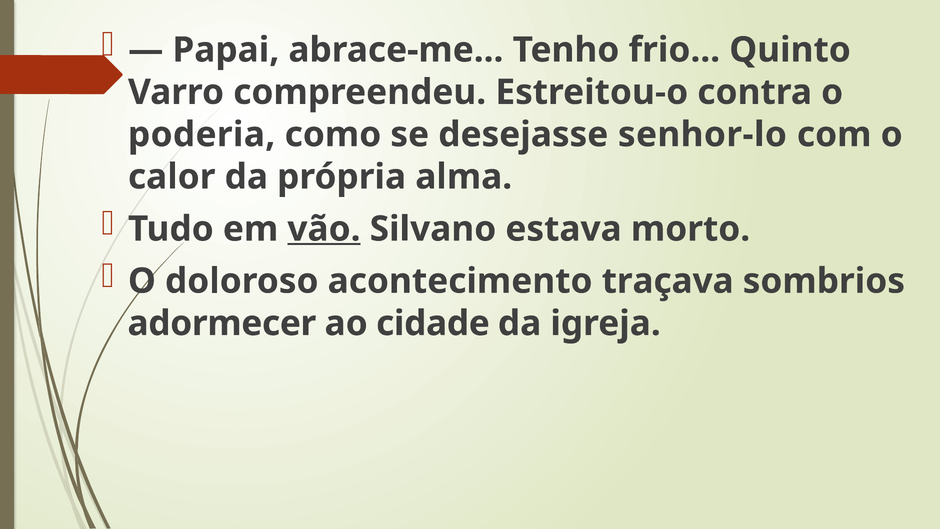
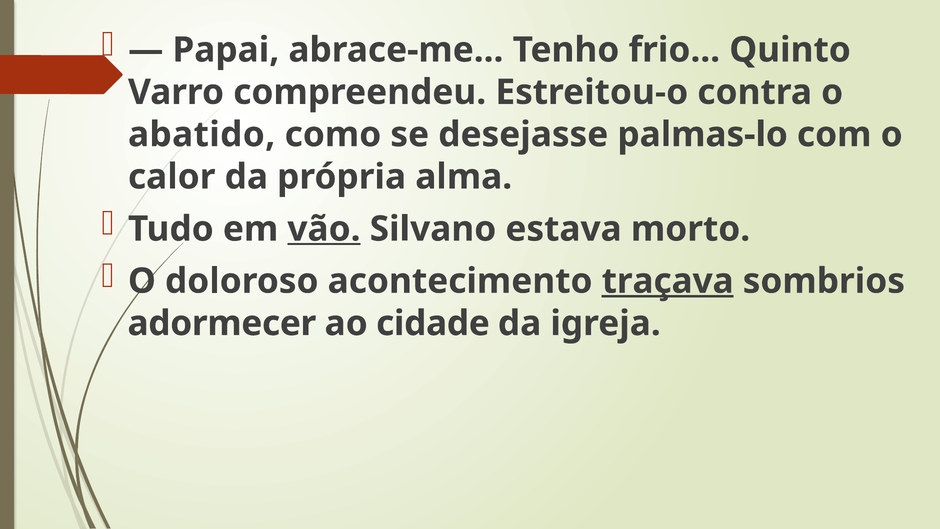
poderia: poderia -> abatido (202, 135)
senhor-lo: senhor-lo -> palmas-lo (703, 135)
traçava underline: none -> present (668, 281)
